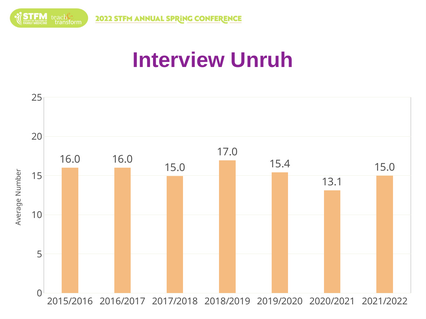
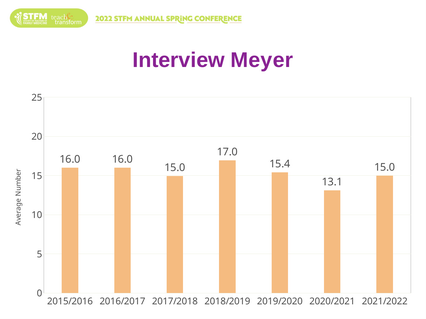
Unruh: Unruh -> Meyer (262, 60)
